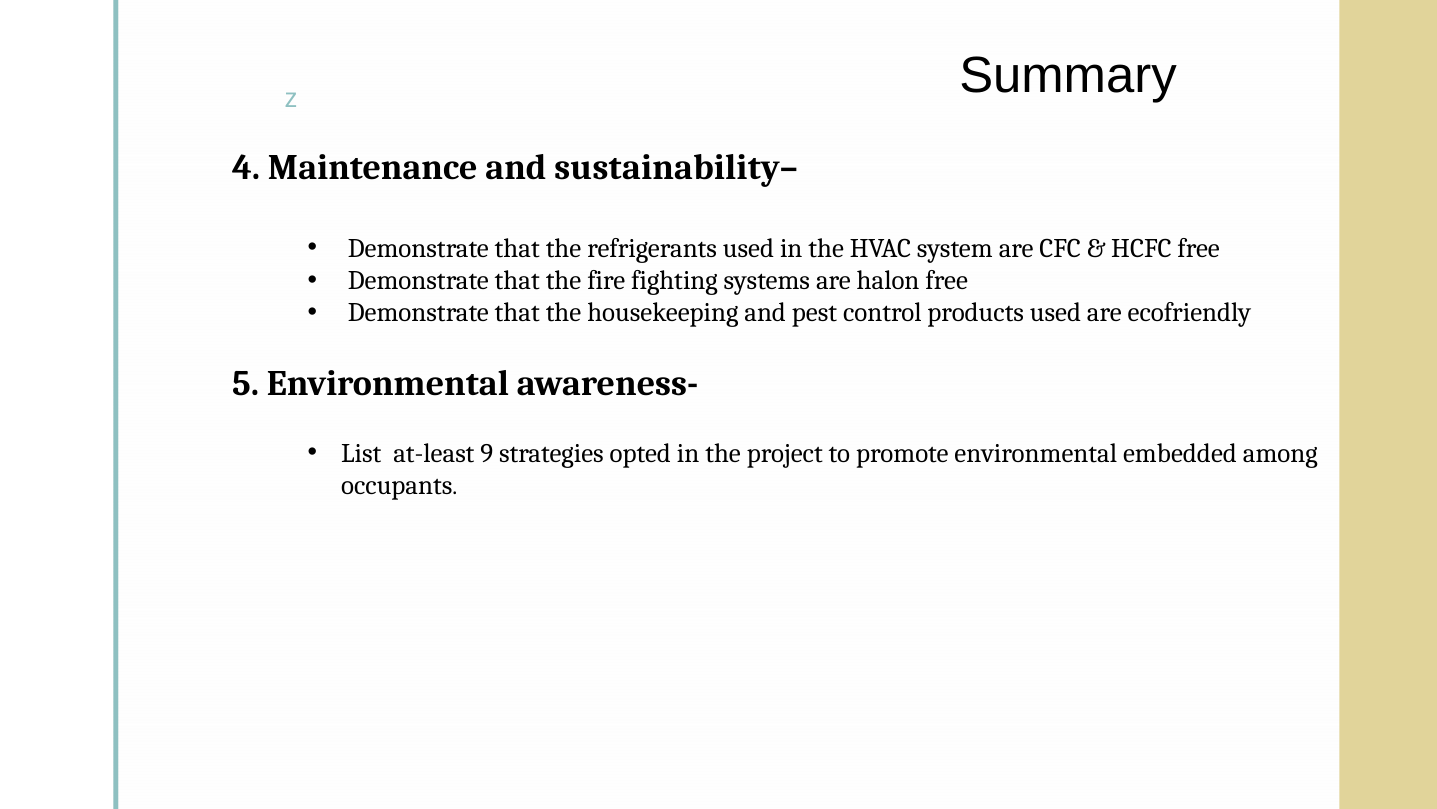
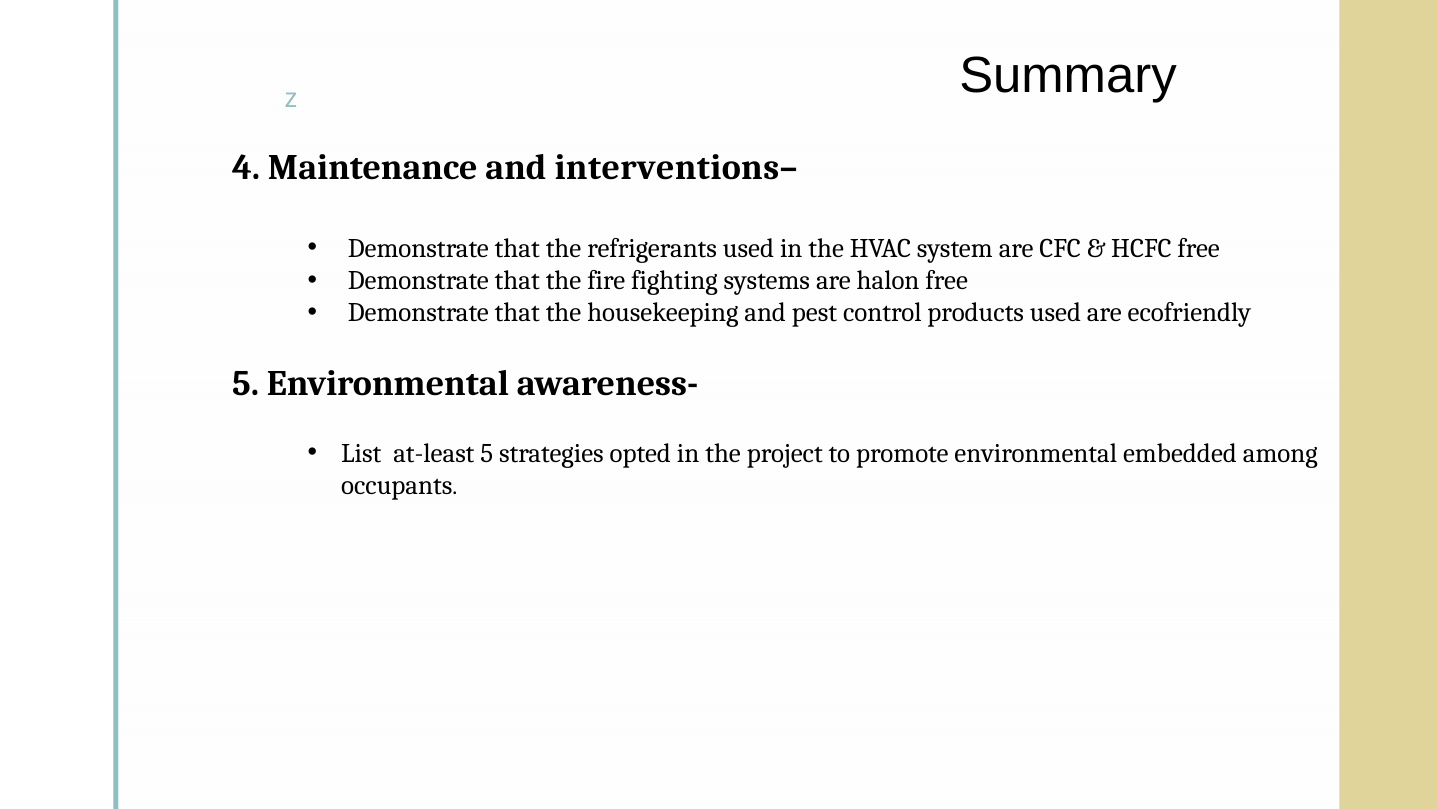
sustainability–: sustainability– -> interventions– (676, 168)
at-least 9: 9 -> 5 (487, 453)
